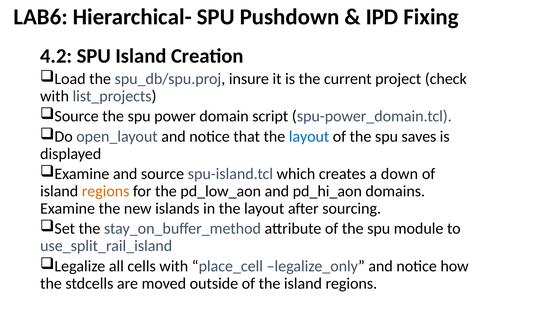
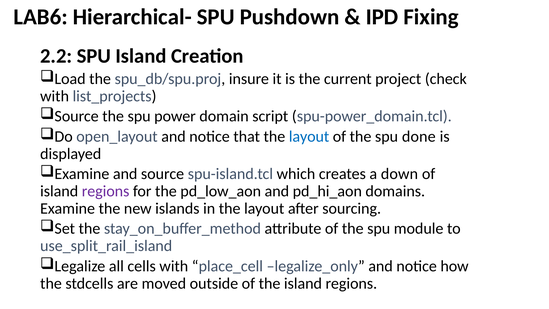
4.2: 4.2 -> 2.2 (56, 56)
saves: saves -> done (419, 136)
regions colour: orange -> purple (106, 191)
